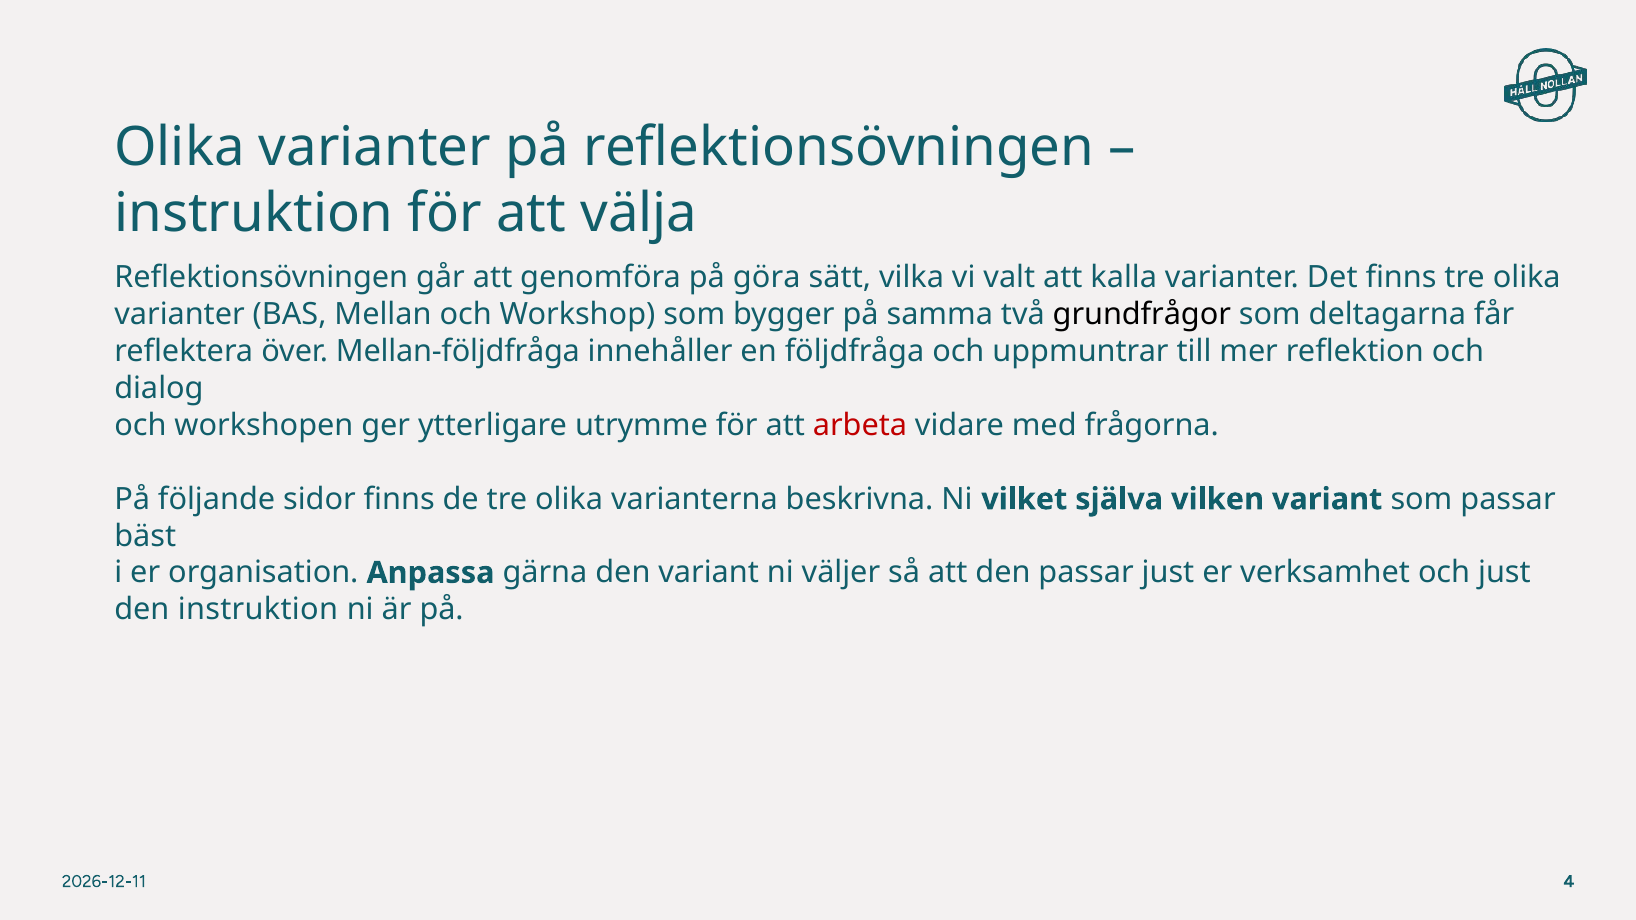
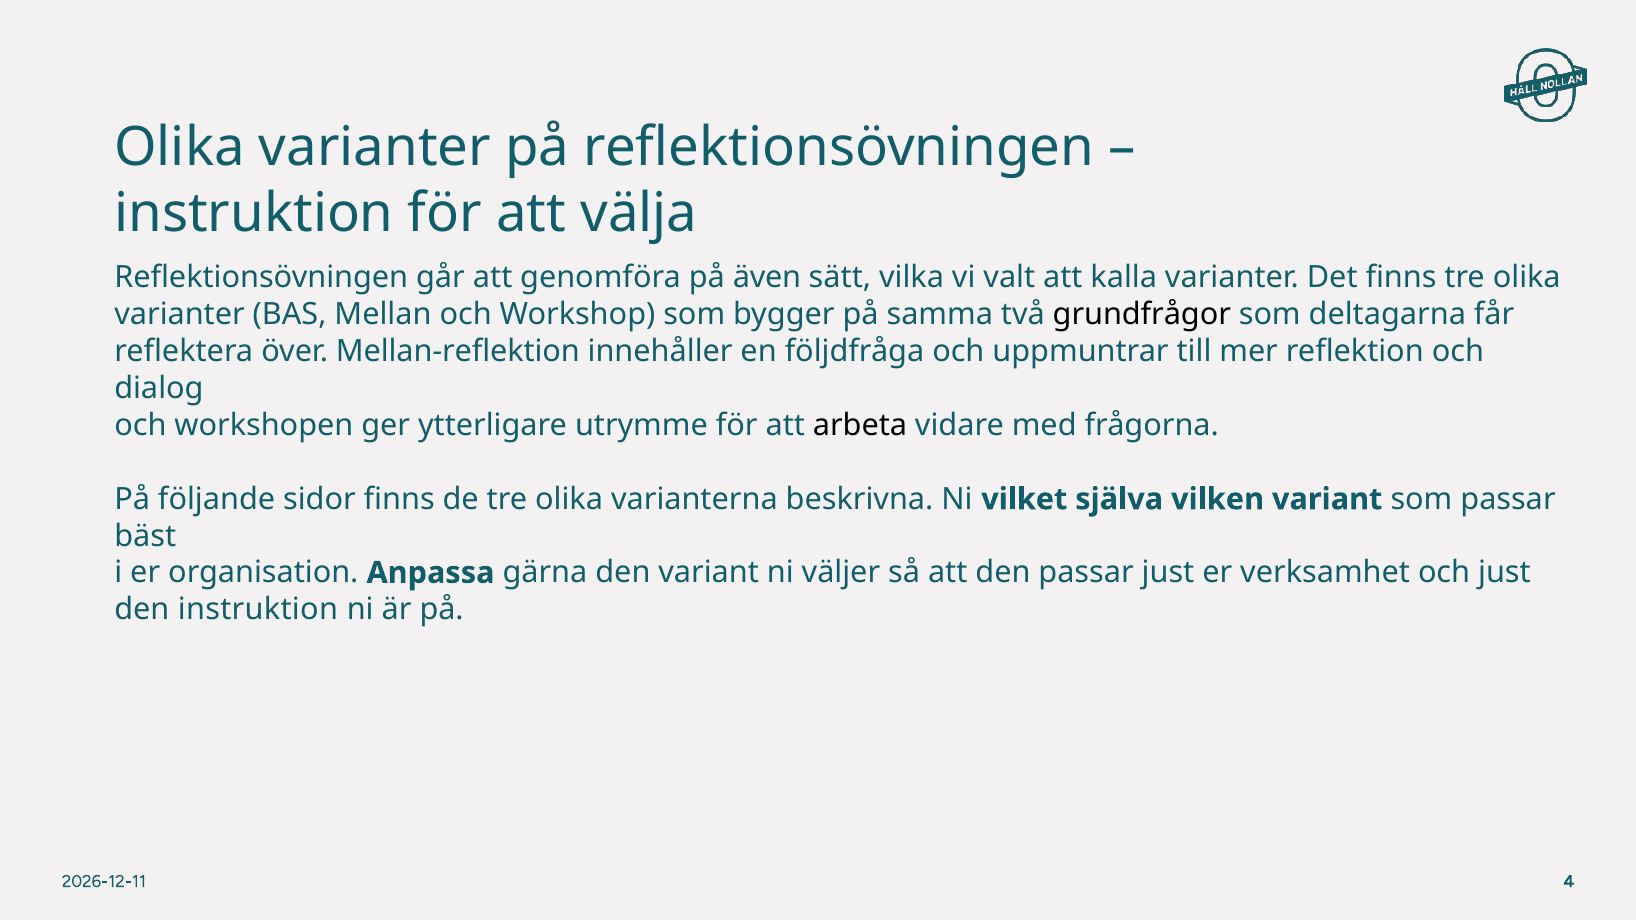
göra: göra -> även (767, 278)
Mellan-följdfråga: Mellan-följdfråga -> Mellan-reflektion (458, 351)
arbeta colour: red -> black (860, 425)
